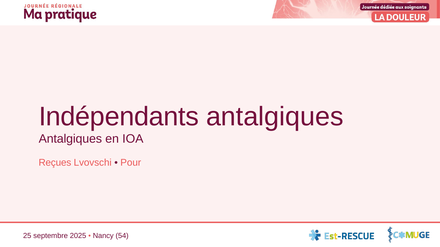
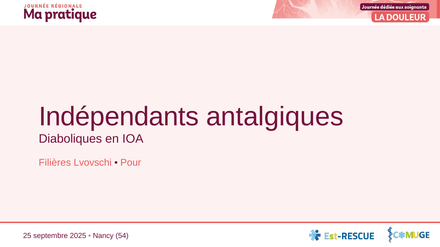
Antalgiques: Antalgiques -> Diaboliques (70, 139)
Reçues: Reçues -> Filières (55, 163)
